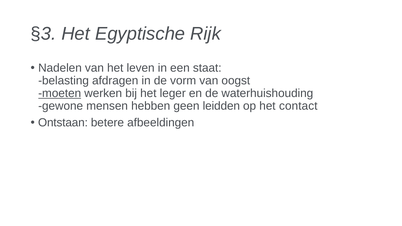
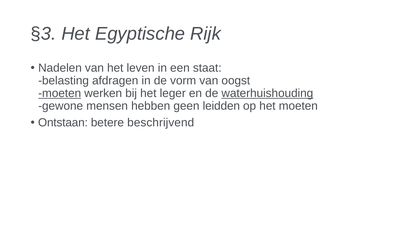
waterhuishouding underline: none -> present (267, 93)
het contact: contact -> moeten (298, 106)
afbeeldingen: afbeeldingen -> beschrijvend (161, 123)
